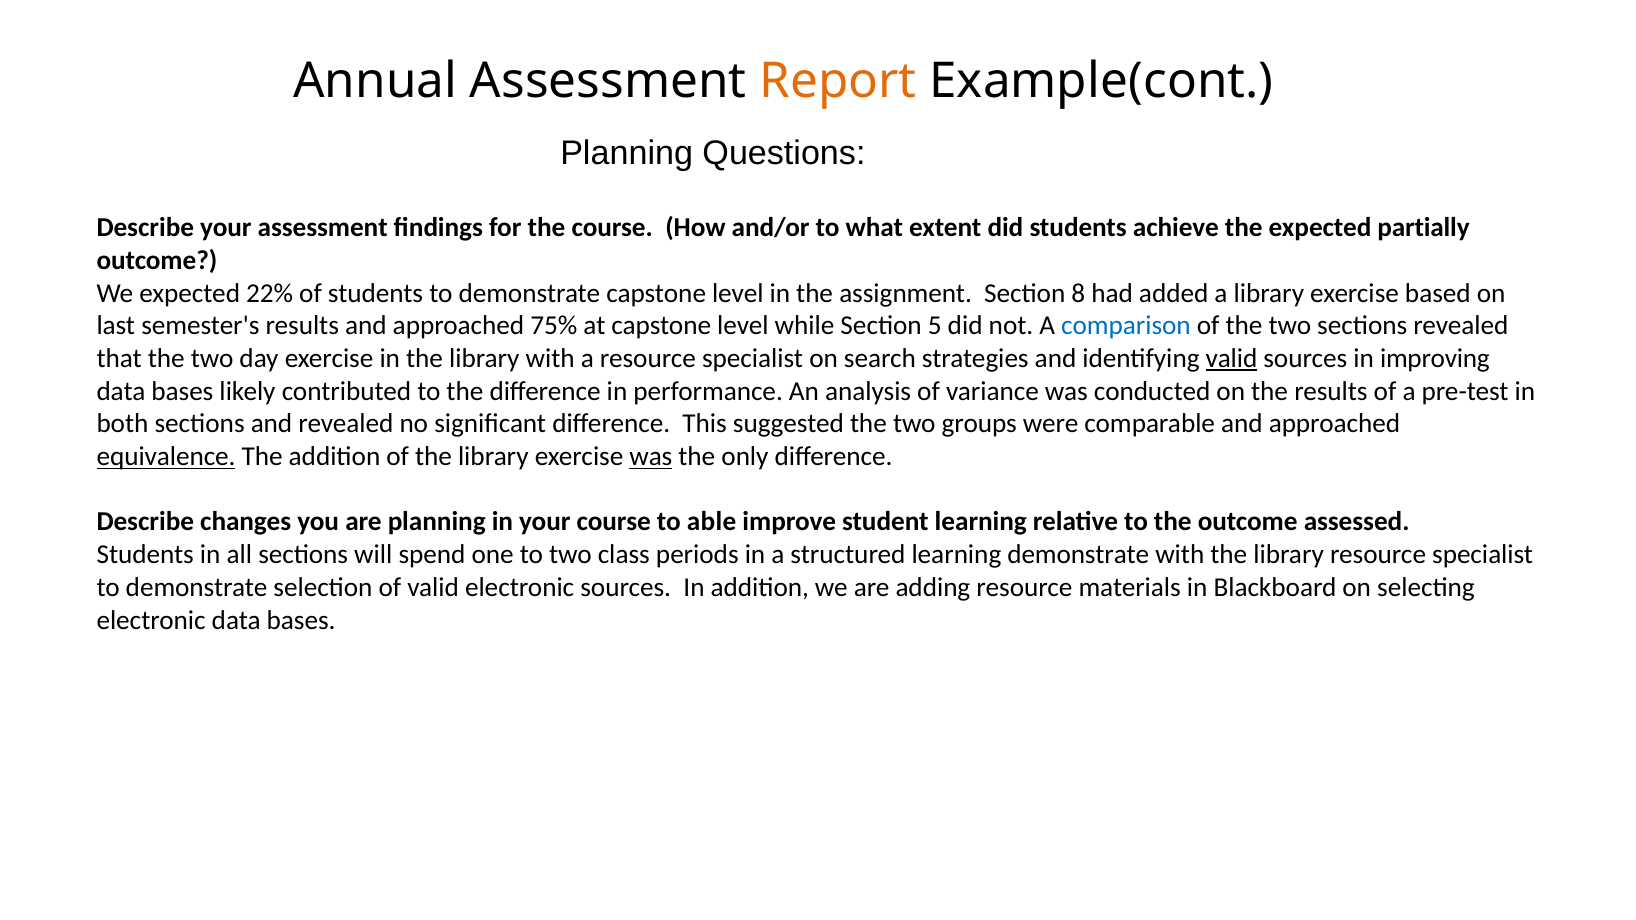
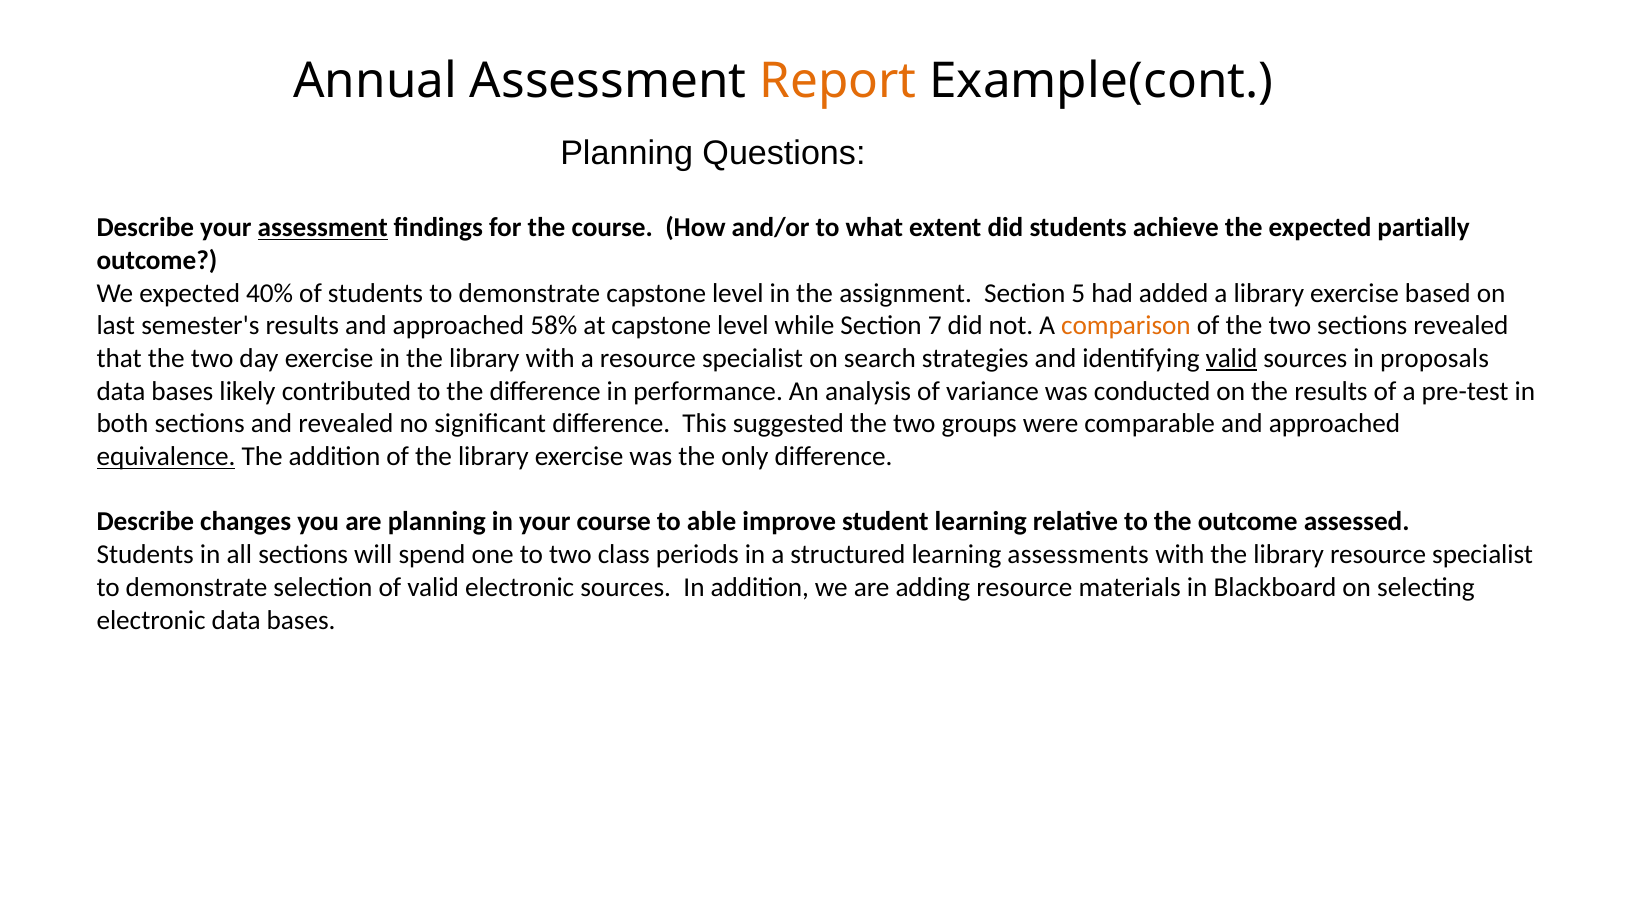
assessment underline: none -> present (323, 228)
22%: 22% -> 40% (270, 293)
8: 8 -> 5 (1078, 293)
75%: 75% -> 58% (554, 326)
5: 5 -> 7 (935, 326)
comparison colour: blue -> orange (1126, 326)
improving: improving -> proposals (1435, 359)
was underline: present -> none (651, 457)
learning demonstrate: demonstrate -> assessments (1078, 555)
